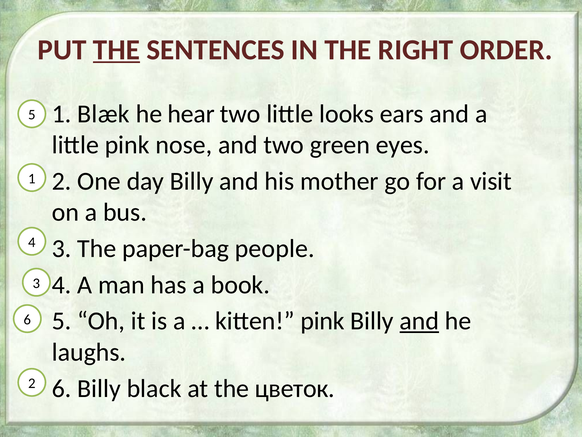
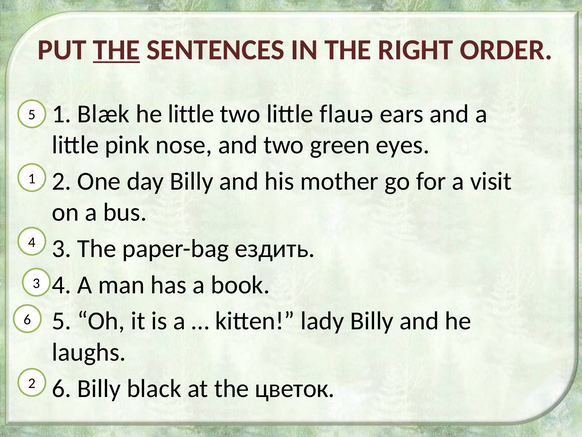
he hear: hear -> little (191, 114)
looks: looks -> flauə (346, 114)
people: people -> ездить (275, 248)
kitten pink: pink -> lady (322, 321)
and underline: present -> none (419, 321)
